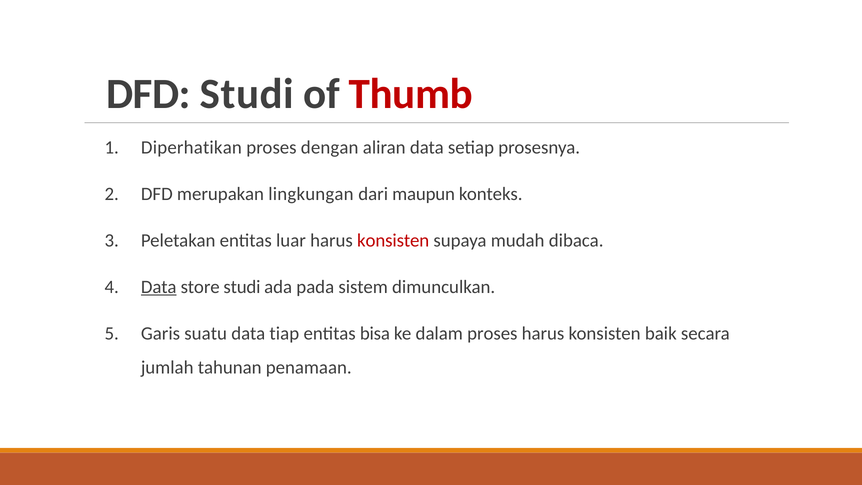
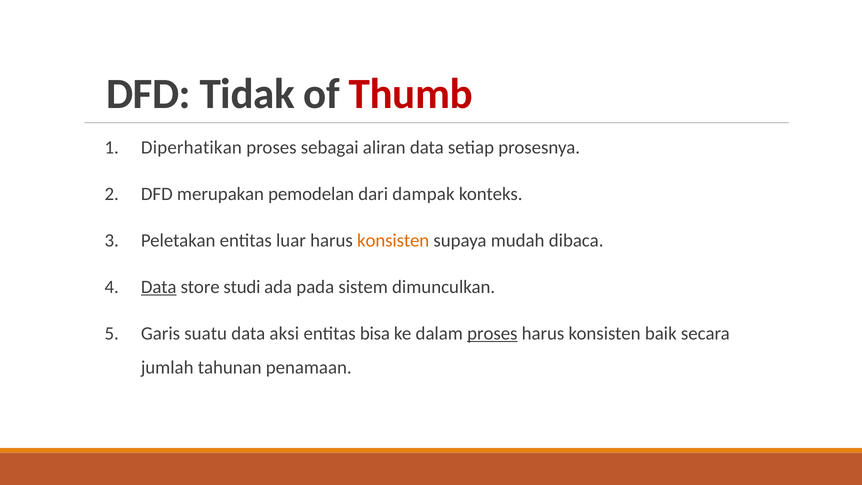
DFD Studi: Studi -> Tidak (247, 94)
dengan: dengan -> sebagai (330, 147)
lingkungan: lingkungan -> pemodelan (311, 194)
maupun: maupun -> dampak (423, 194)
konsisten colour: red -> orange (393, 240)
tiap: tiap -> aksi (284, 333)
proses underline: none -> present (492, 333)
